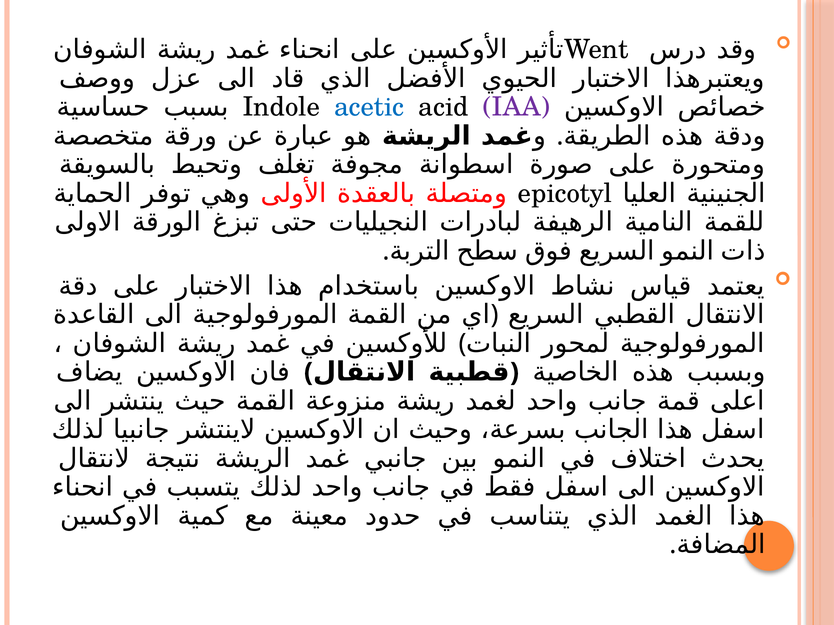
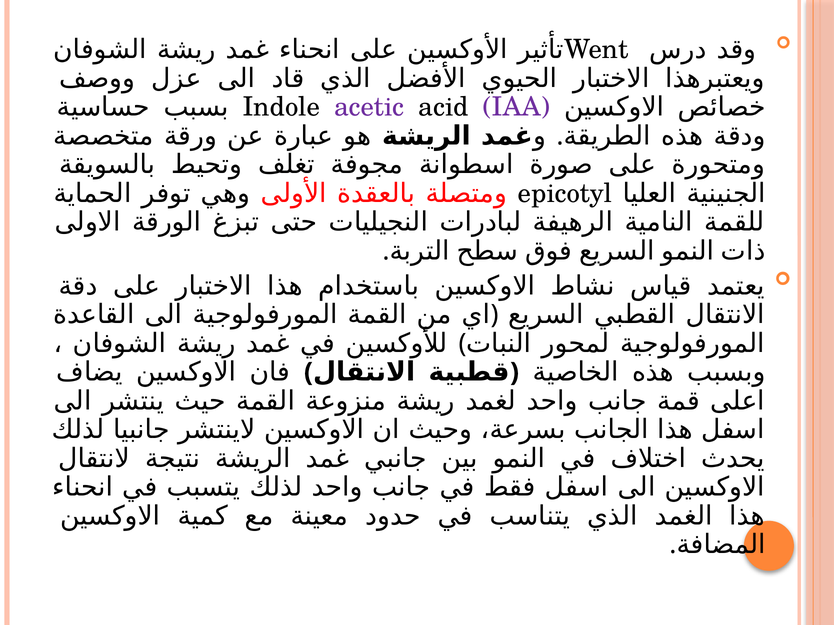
acetic colour: blue -> purple (369, 107)
